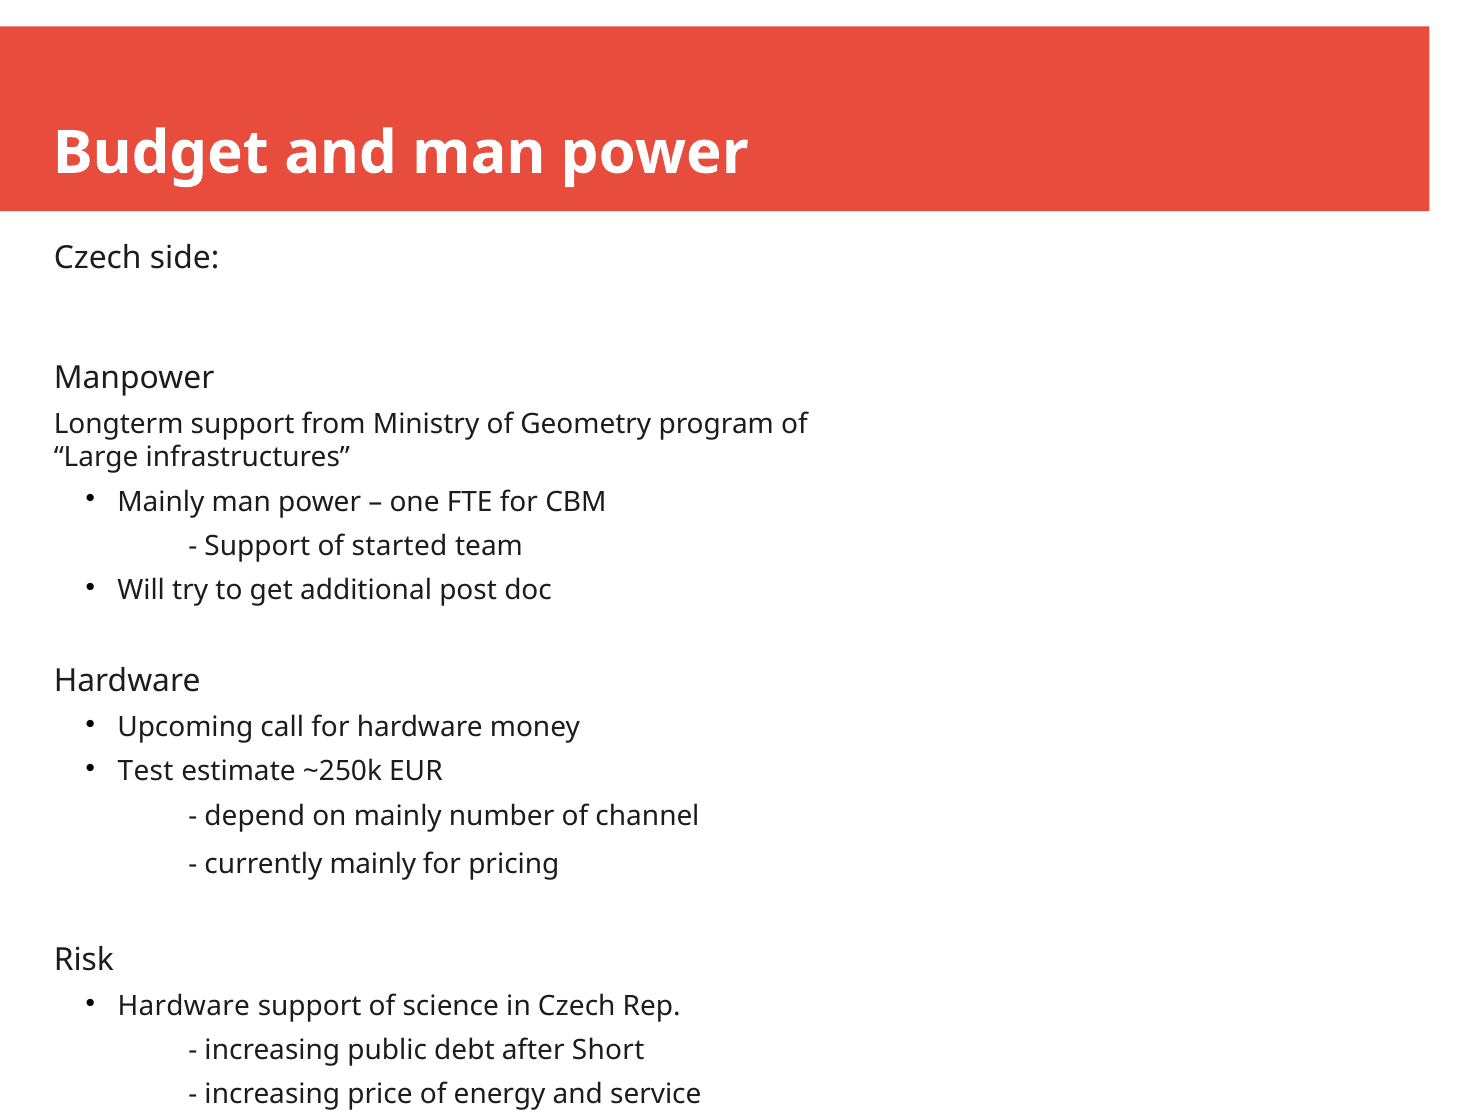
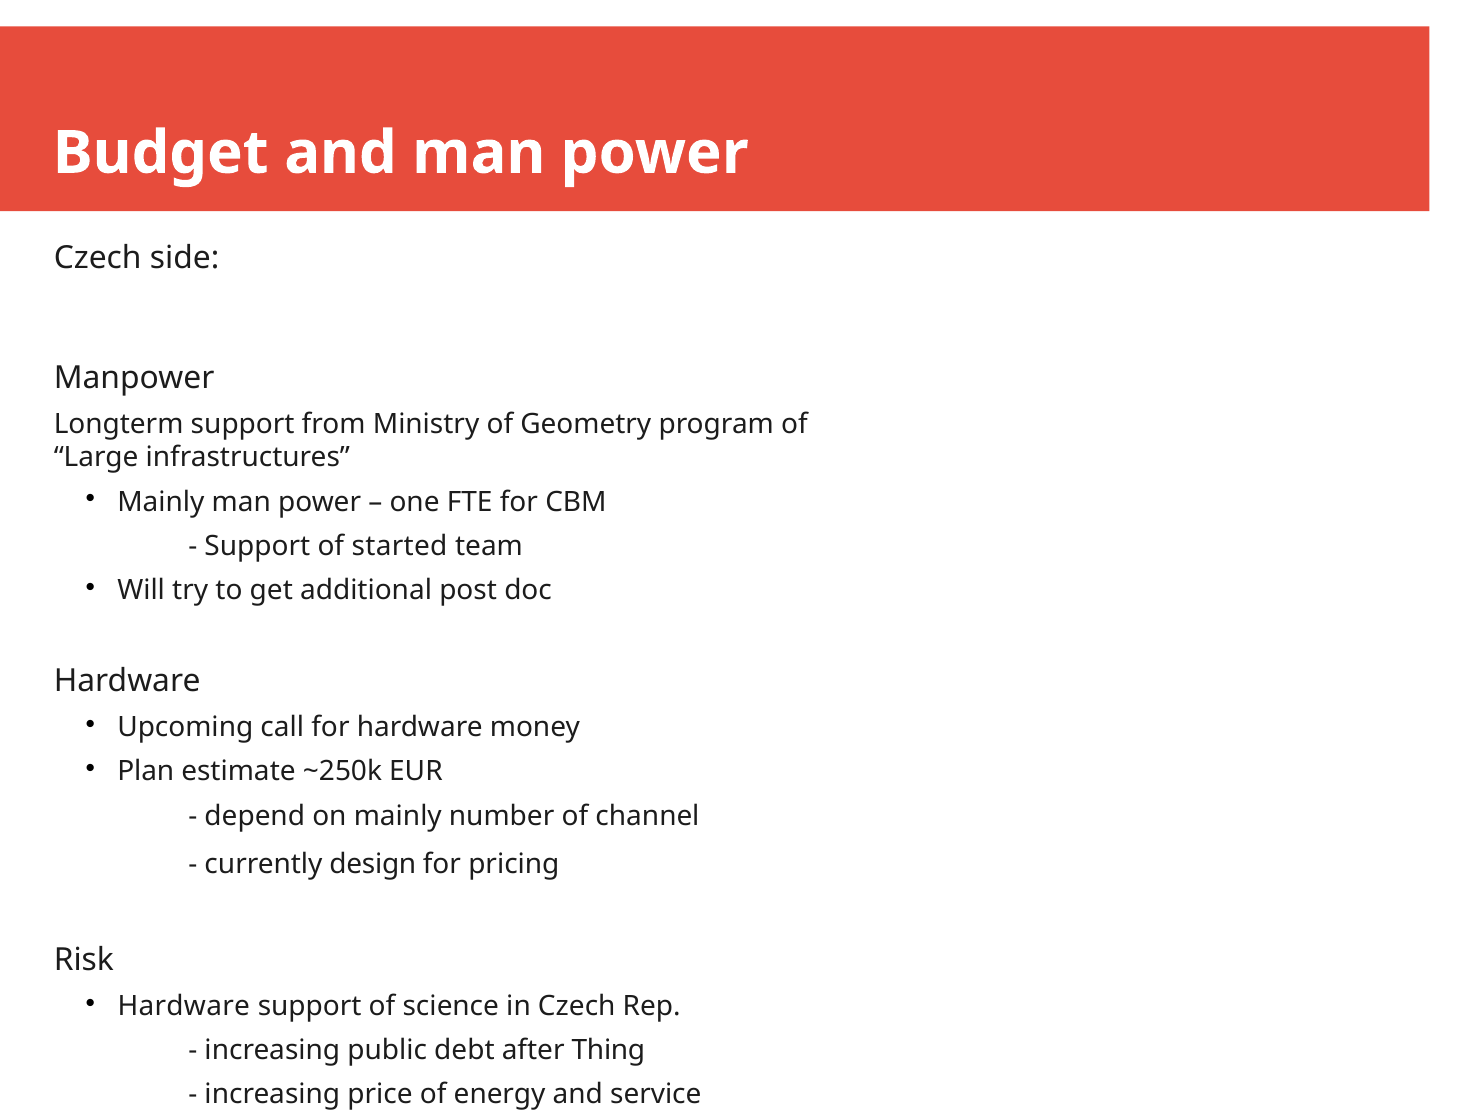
Test: Test -> Plan (146, 772)
currently mainly: mainly -> design (373, 864)
Short: Short -> Thing (608, 1050)
